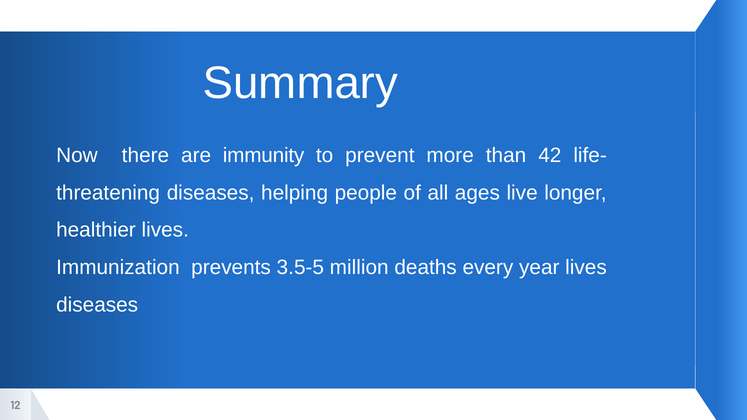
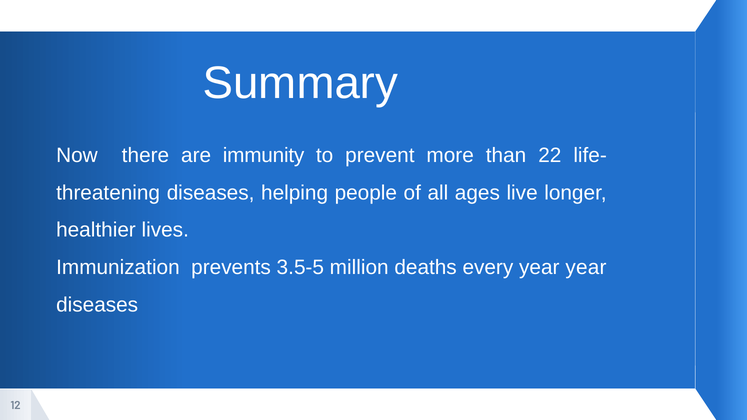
42: 42 -> 22 (550, 155)
year lives: lives -> year (586, 267)
